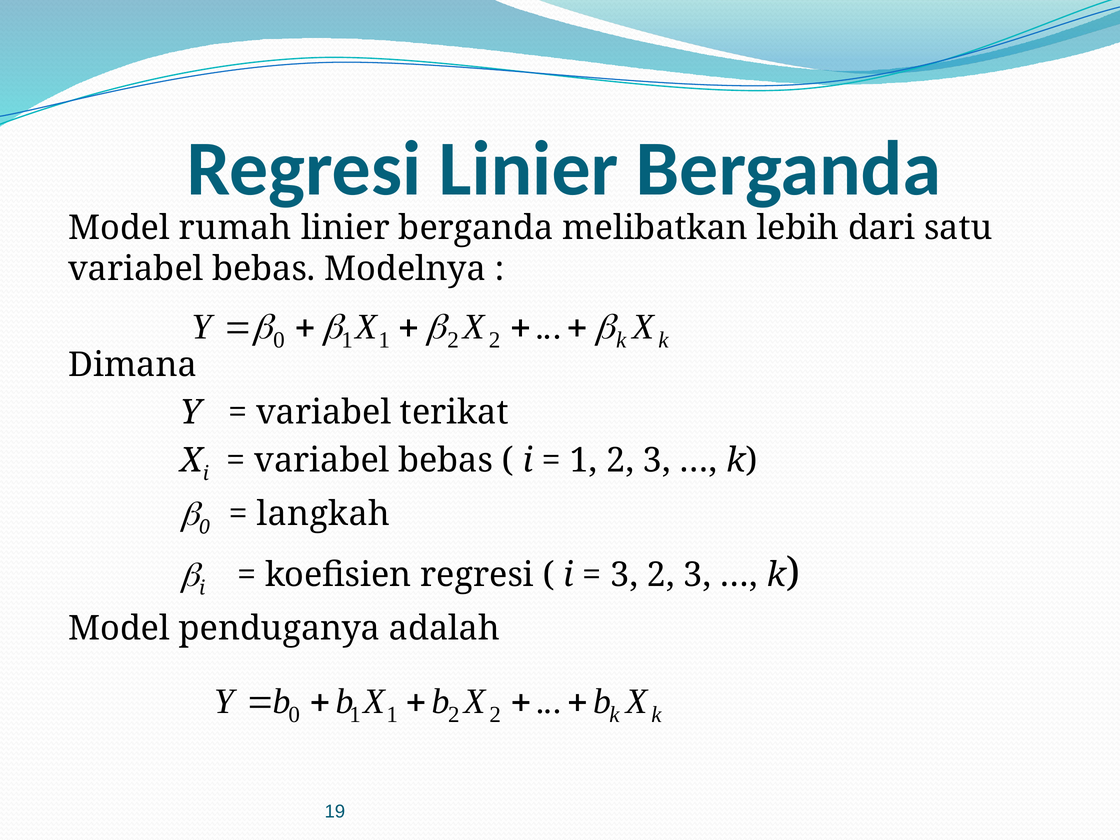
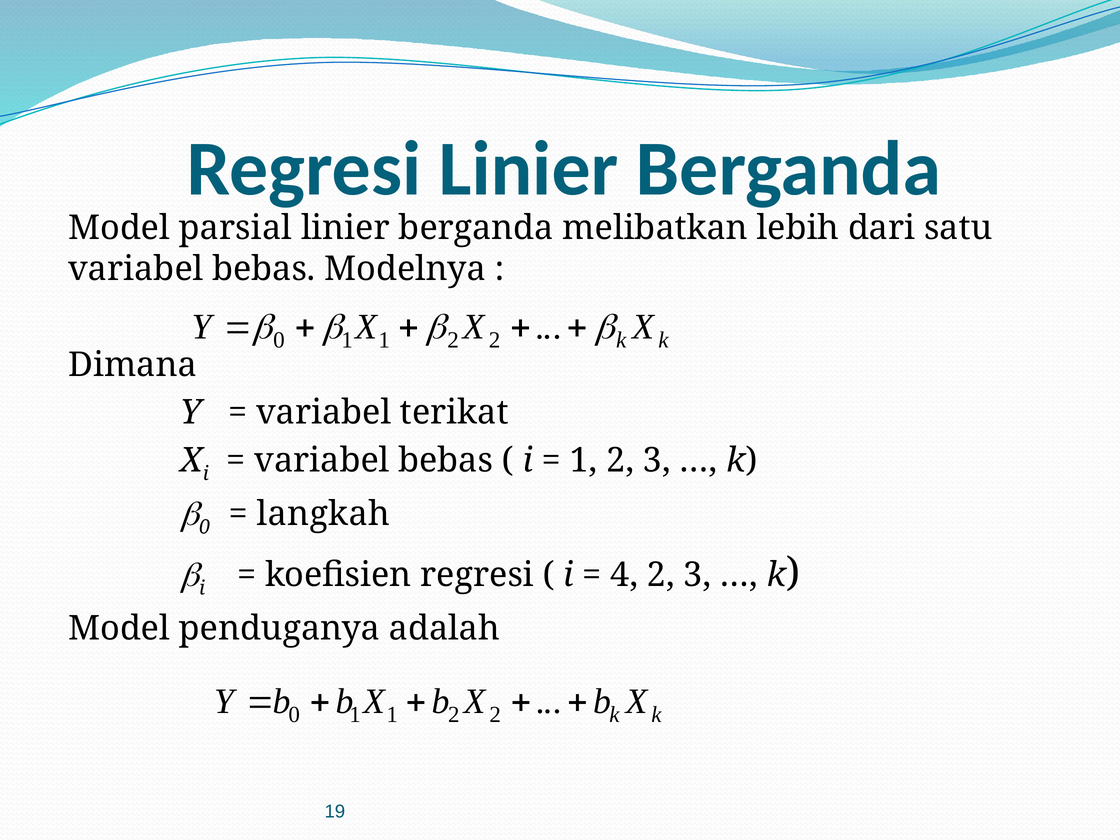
rumah: rumah -> parsial (235, 228)
3: 3 -> 4 (624, 575)
